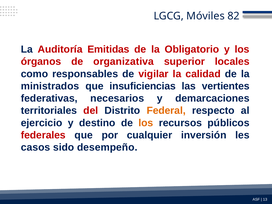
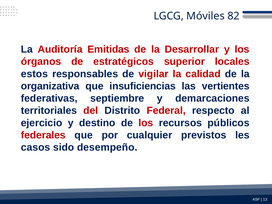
Obligatorio: Obligatorio -> Desarrollar (192, 49)
organizativa: organizativa -> estratégicos (124, 62)
como: como -> estos (34, 74)
ministrados: ministrados -> organizativa (50, 86)
necesarios: necesarios -> septiembre (117, 98)
Federal colour: orange -> red (166, 111)
los colour: orange -> red (146, 123)
inversión: inversión -> previstos (204, 135)
